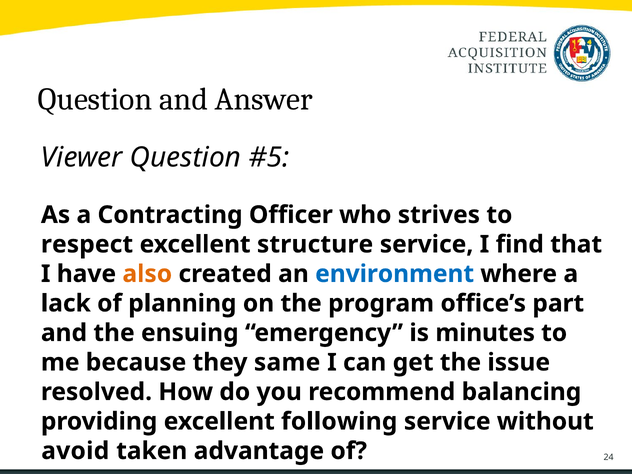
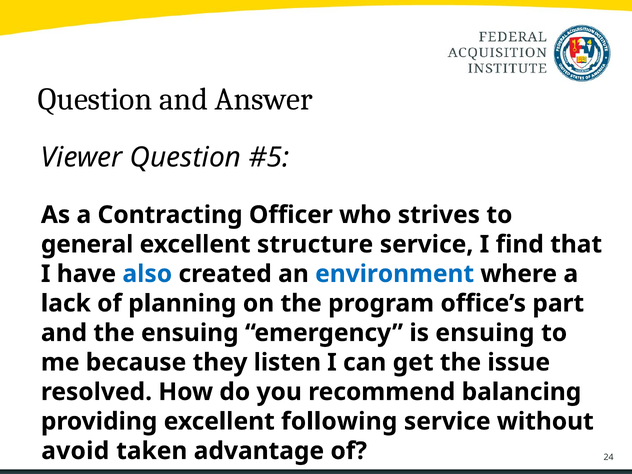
respect: respect -> general (87, 244)
also colour: orange -> blue (147, 274)
is minutes: minutes -> ensuing (485, 333)
same: same -> listen (287, 362)
